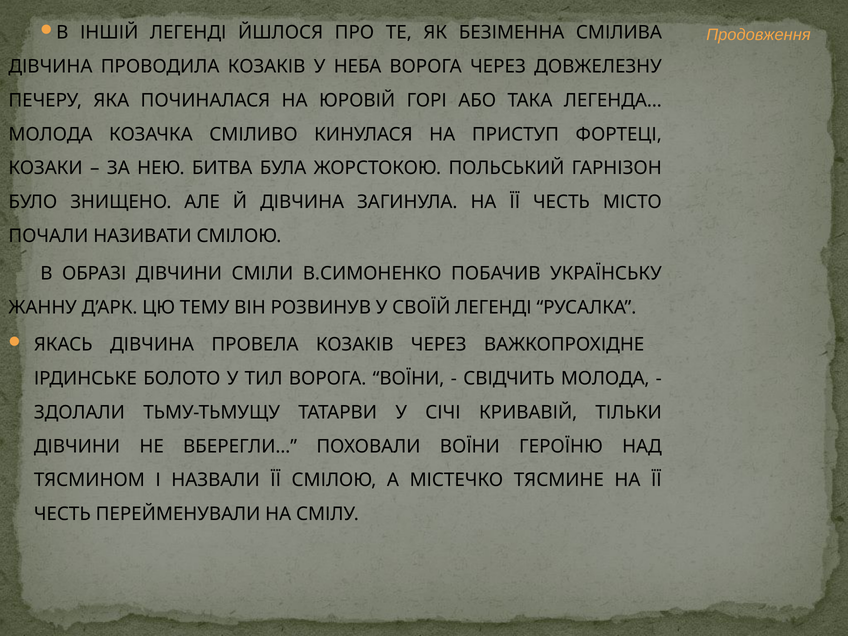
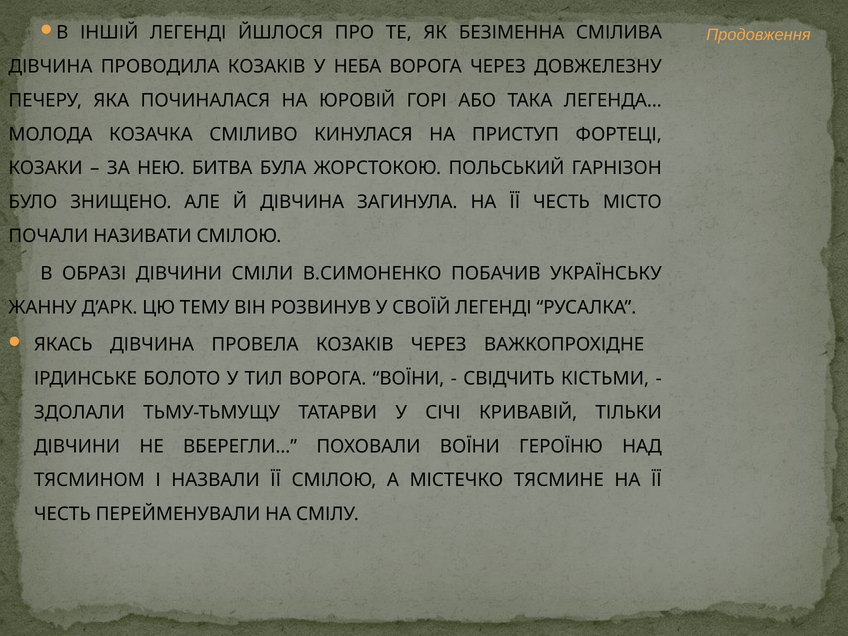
СВІДЧИТЬ МОЛОДА: МОЛОДА -> КІСТЬМИ (605, 379)
